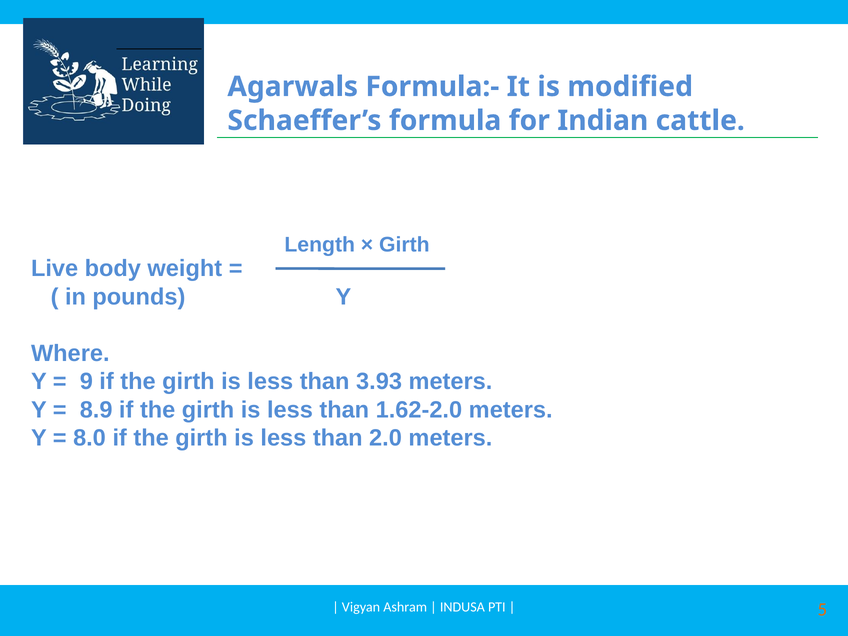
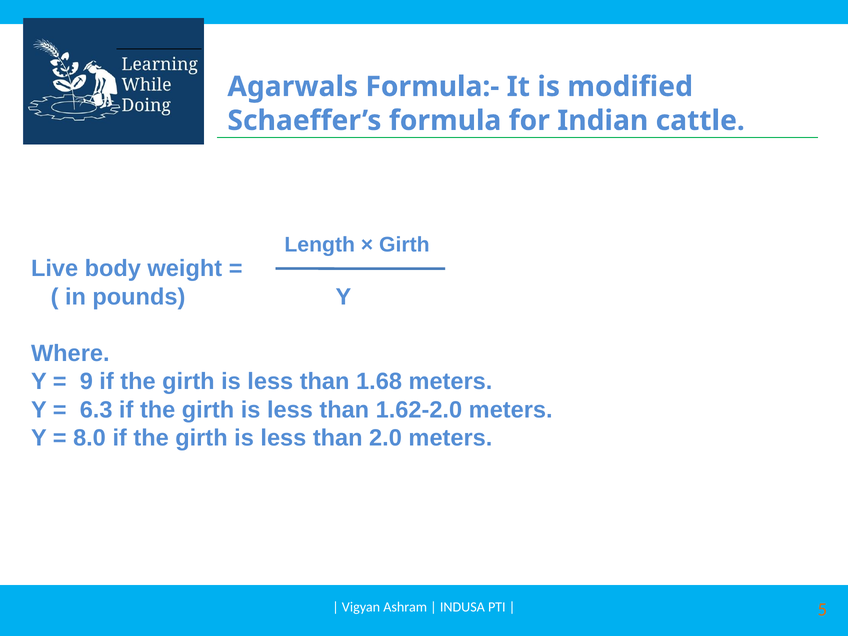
3.93: 3.93 -> 1.68 (379, 382)
8.9: 8.9 -> 6.3 (96, 410)
